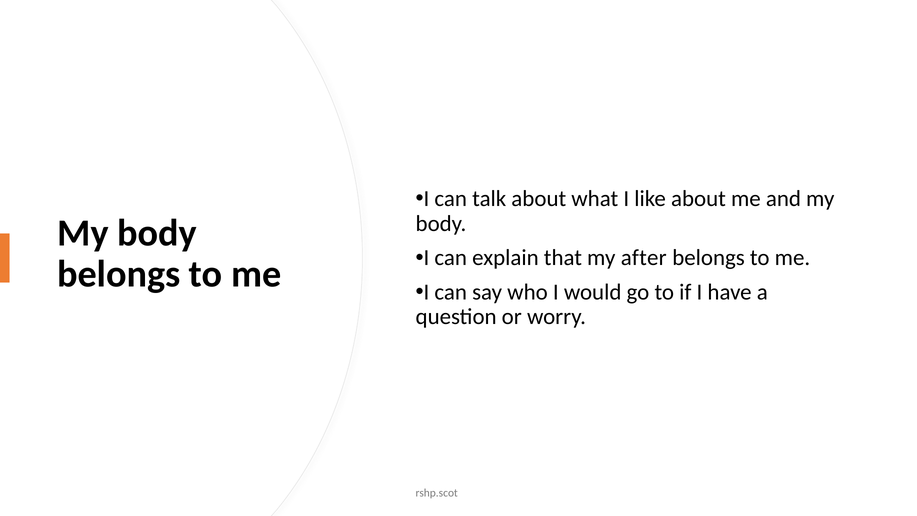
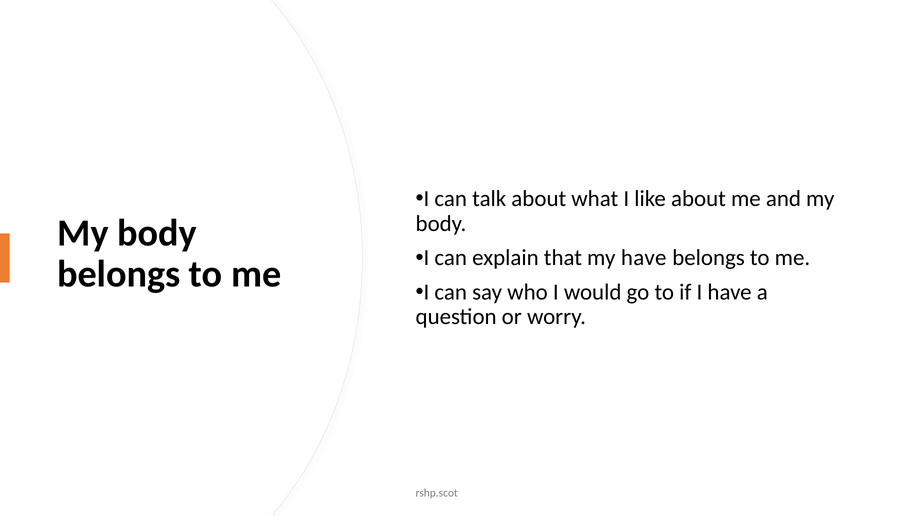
my after: after -> have (644, 258)
